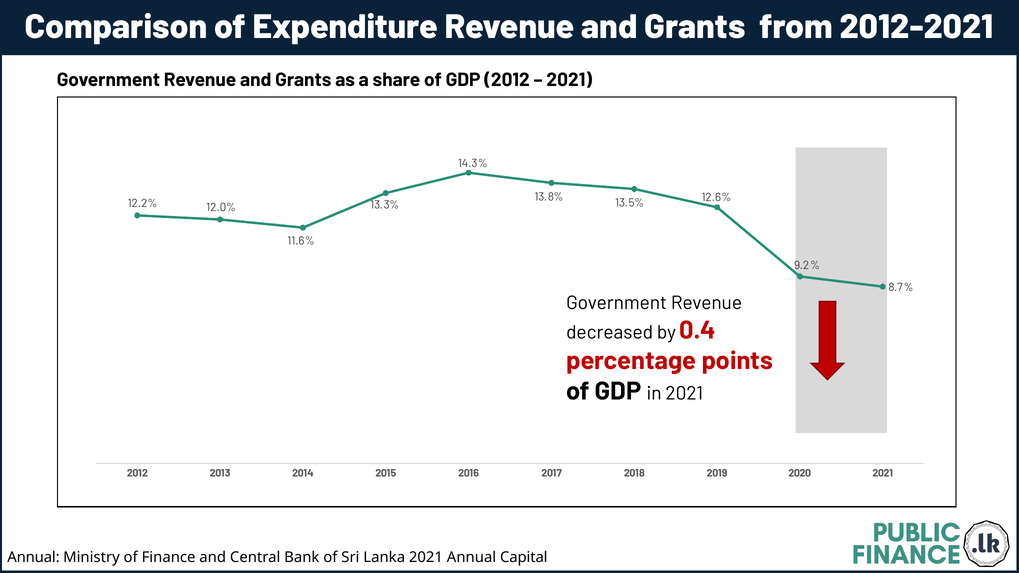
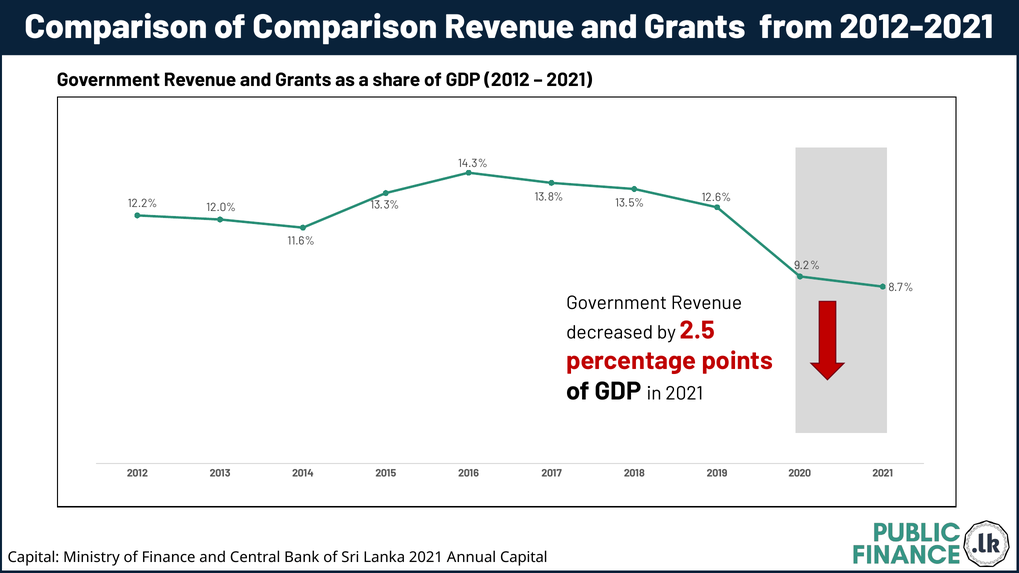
of Expenditure: Expenditure -> Comparison (345, 27)
0.4: 0.4 -> 2.5 (697, 330)
Annual: Annual -> Capital (33, 557)
